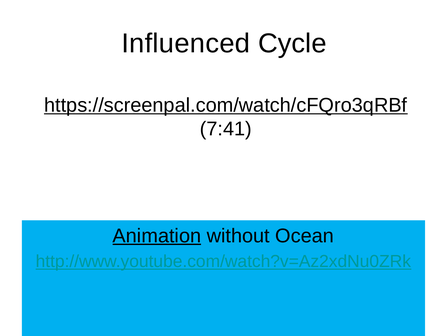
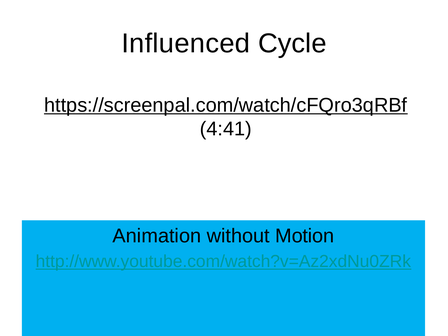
7:41: 7:41 -> 4:41 (226, 129)
Animation underline: present -> none (157, 236)
Ocean: Ocean -> Motion (305, 236)
